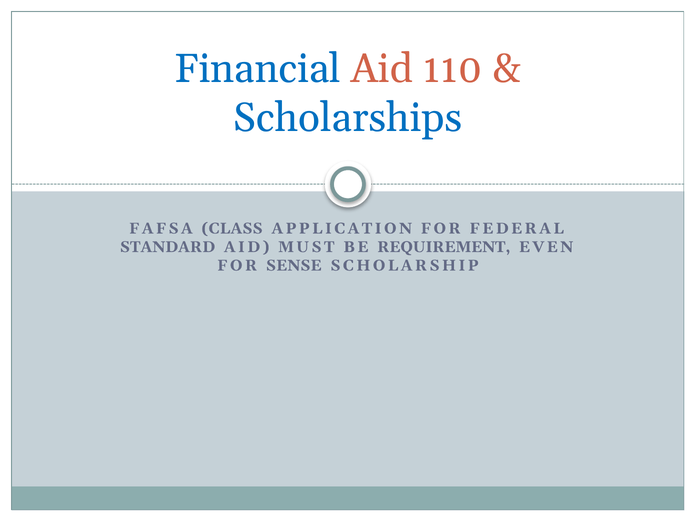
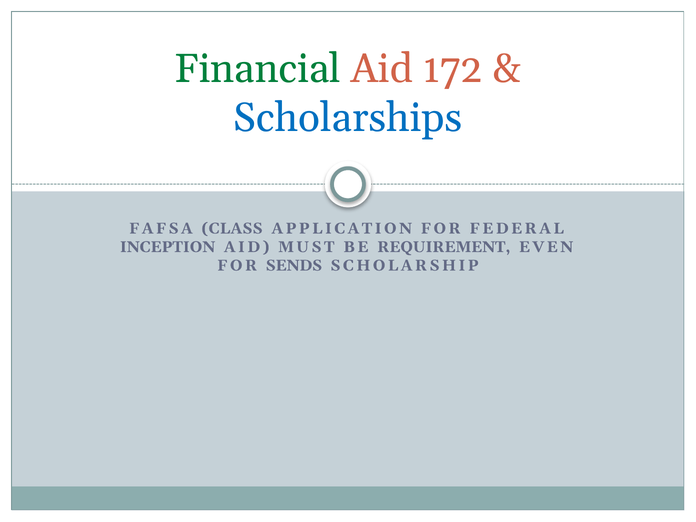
Financial colour: blue -> green (258, 69)
110: 110 -> 172 (453, 69)
STANDARD: STANDARD -> INCEPTION (168, 247)
SENSE: SENSE -> SENDS (294, 265)
